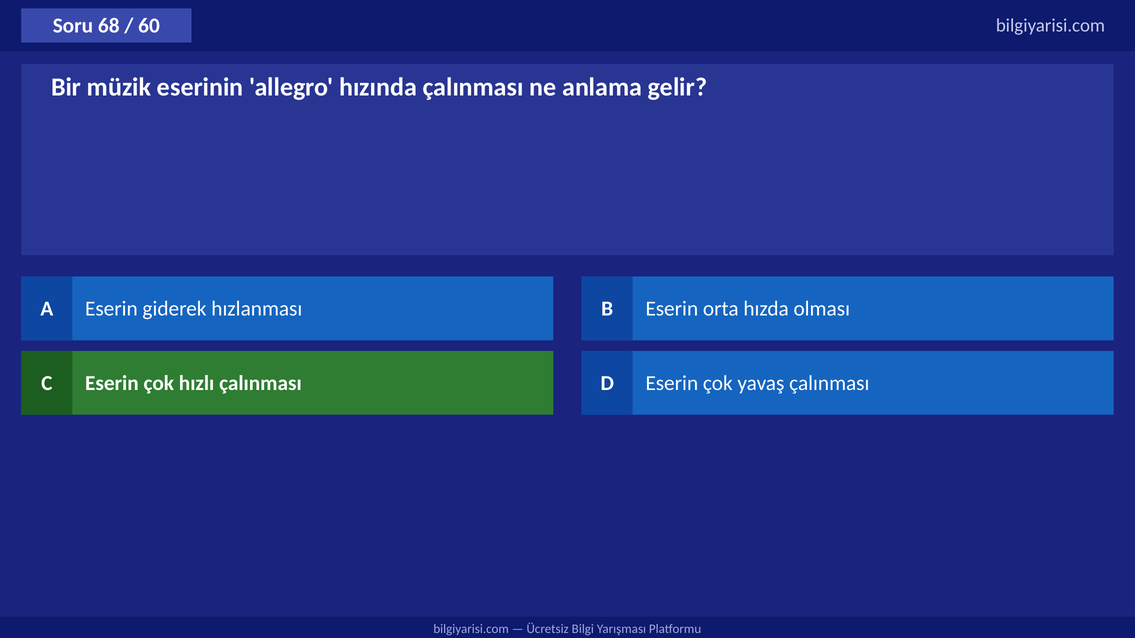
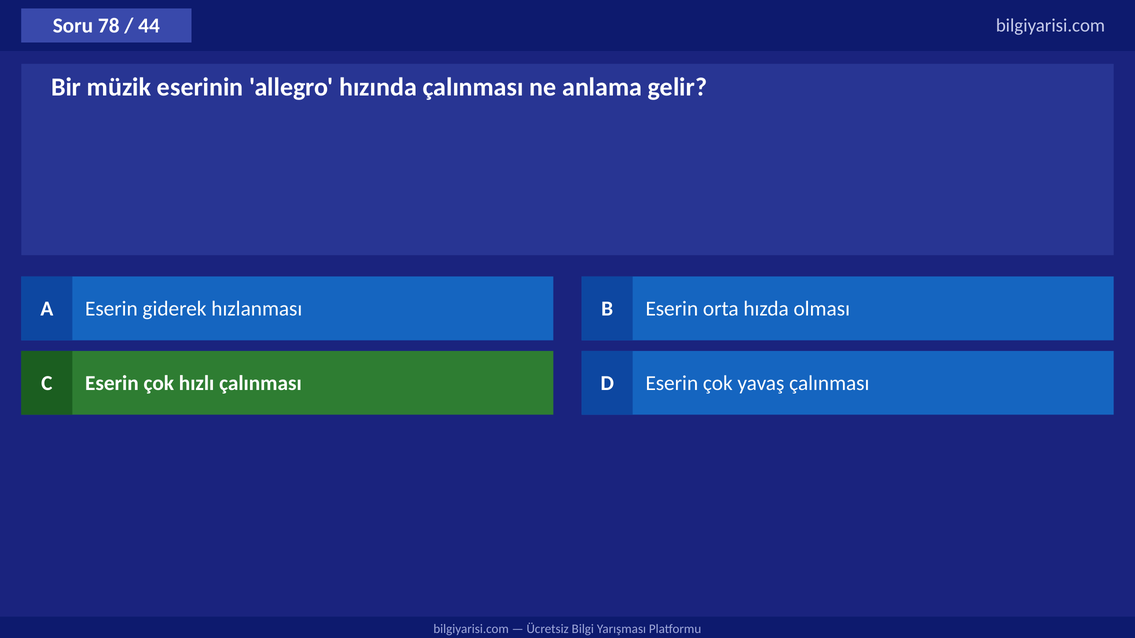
68: 68 -> 78 (109, 26)
60: 60 -> 44 (149, 26)
